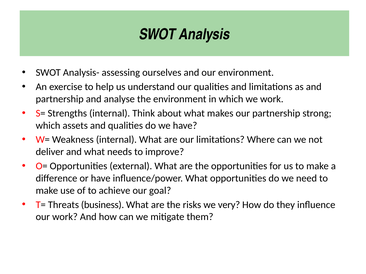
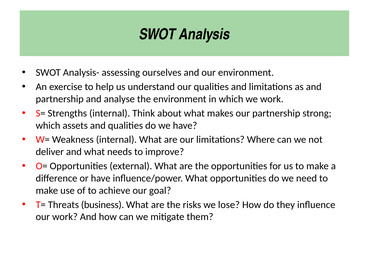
very: very -> lose (229, 205)
